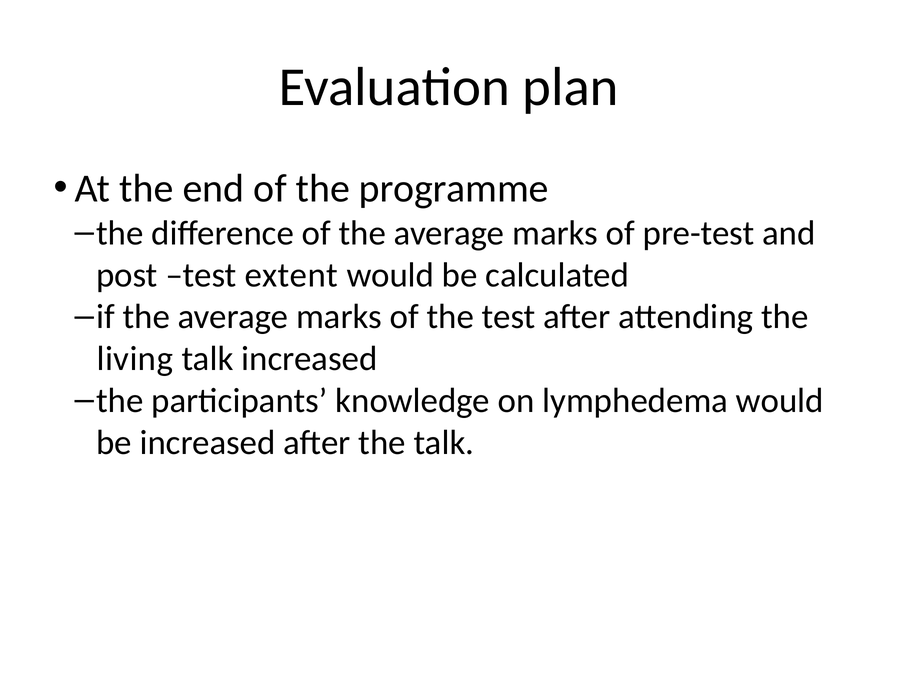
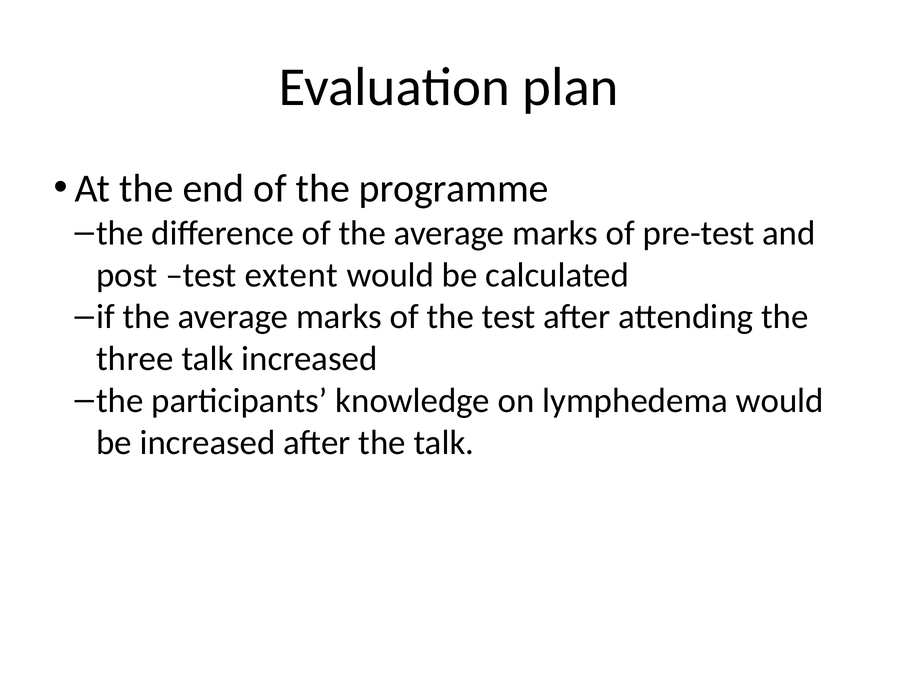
living: living -> three (135, 359)
